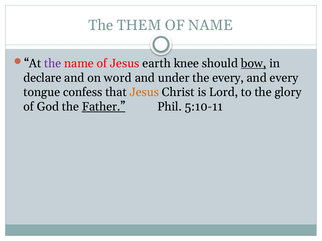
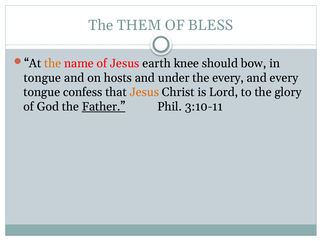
OF NAME: NAME -> BLESS (211, 25)
the colour: purple -> orange (53, 63)
bow underline: present -> none (254, 63)
declare: declare -> tongue (42, 78)
word: word -> hosts (118, 78)
5:10-11: 5:10-11 -> 3:10-11 (204, 107)
